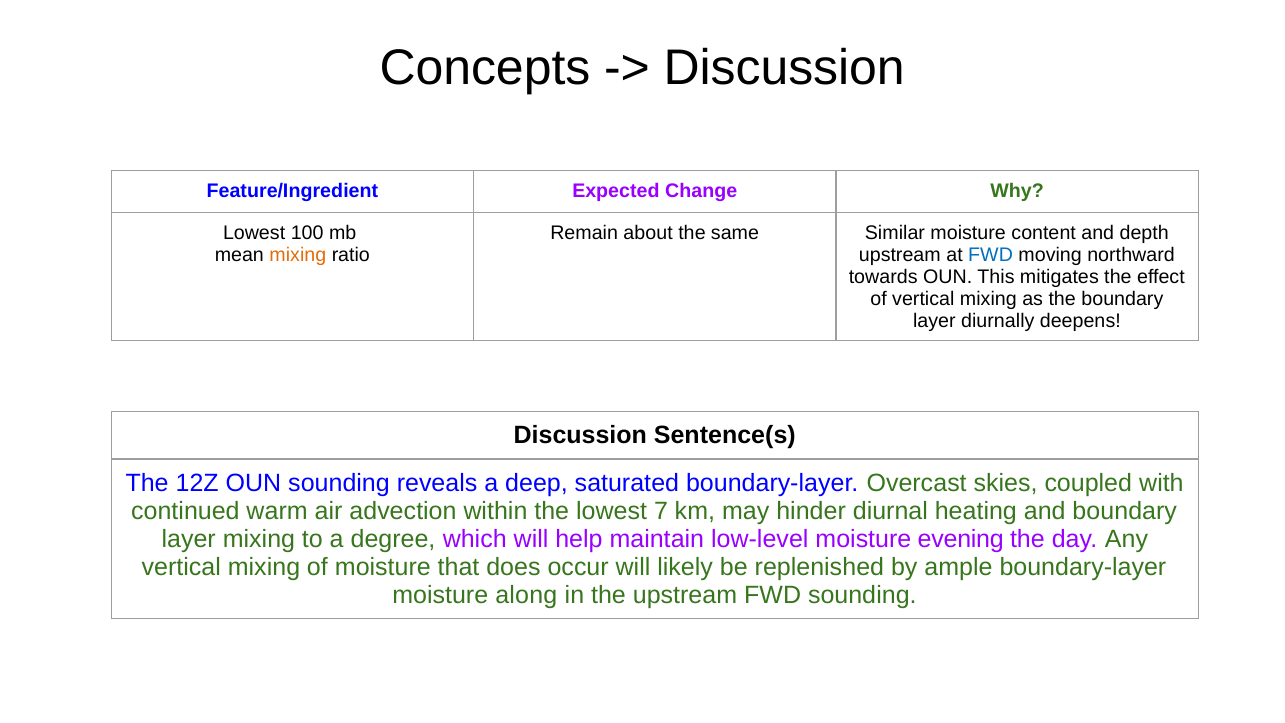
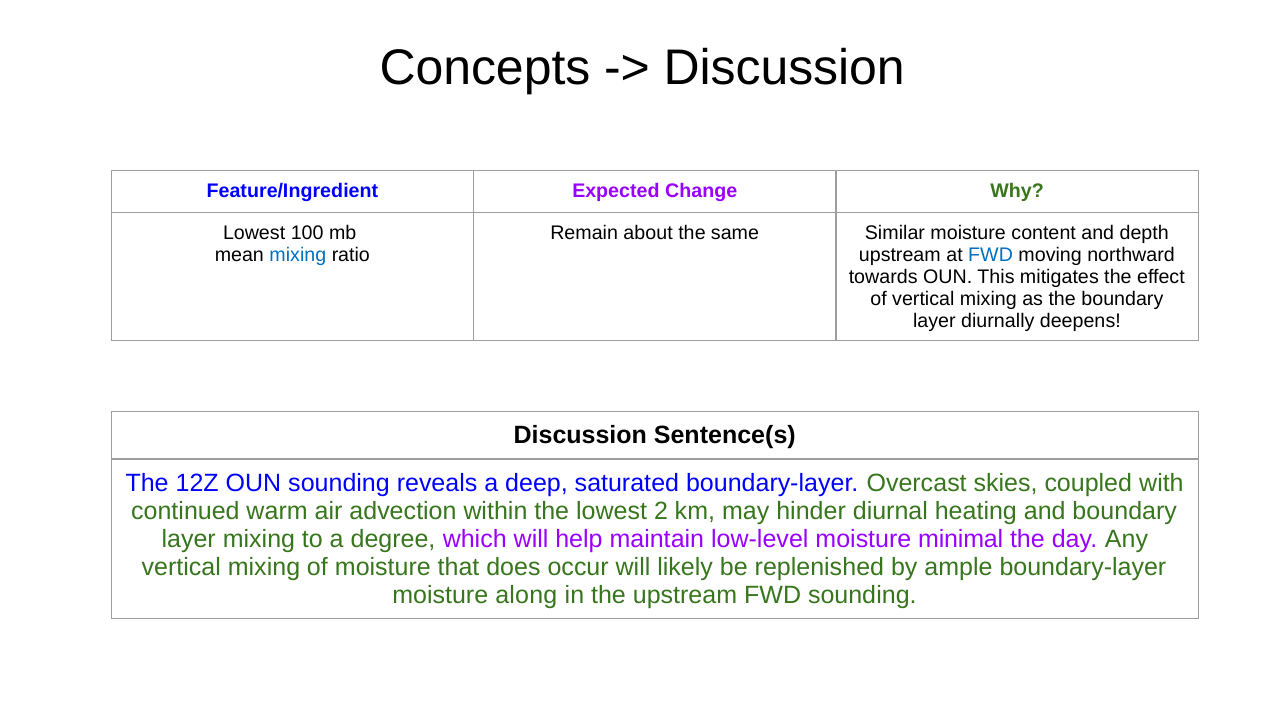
mixing colour: orange -> blue (298, 255)
7: 7 -> 2 (661, 511)
evening: evening -> minimal (961, 539)
